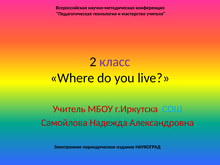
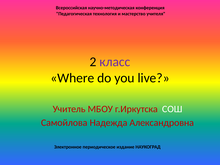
СОШ colour: light blue -> white (172, 109)
